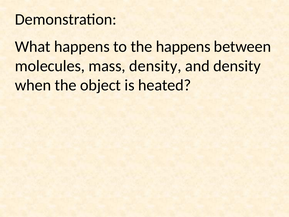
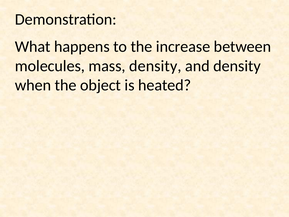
the happens: happens -> increase (183, 47)
